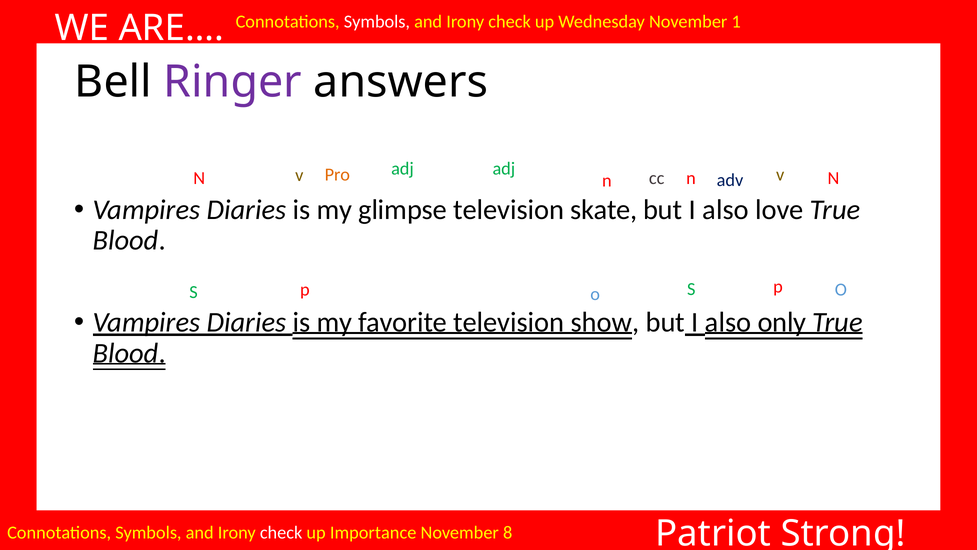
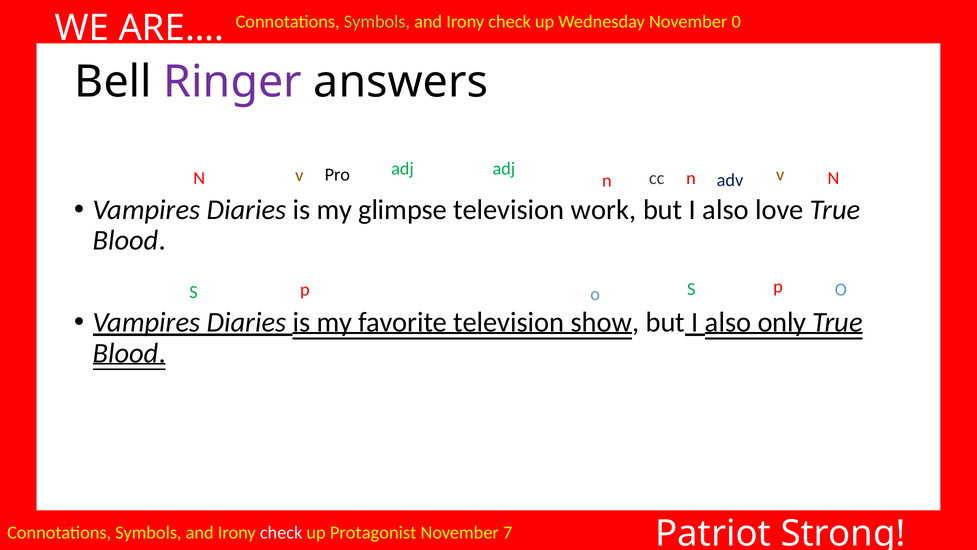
Symbols colour: white -> light green (377, 22)
1: 1 -> 0 (736, 22)
Pro colour: orange -> black (337, 175)
skate: skate -> work (604, 210)
Importance: Importance -> Protagonist (373, 532)
8: 8 -> 7 (508, 532)
